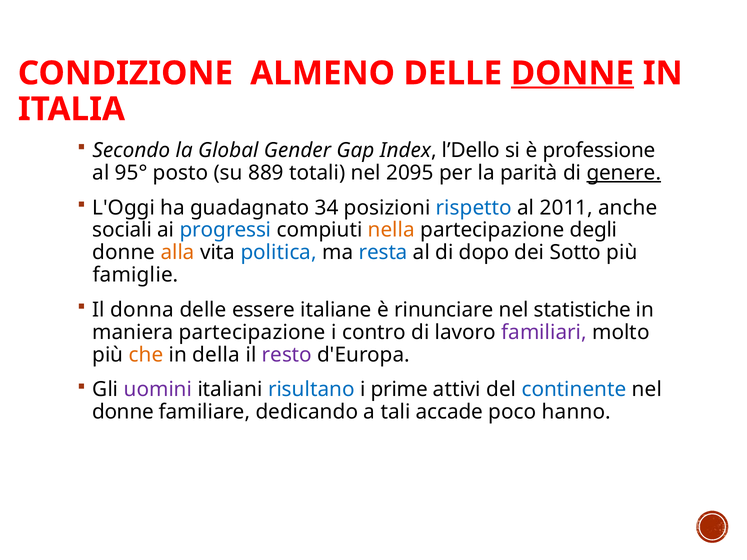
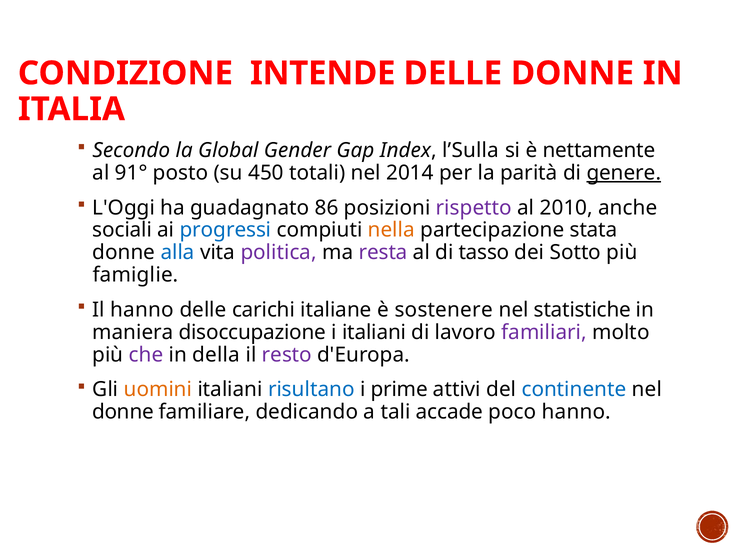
ALMENO: ALMENO -> INTENDE (323, 73)
DONNE underline: present -> none (572, 73)
l’Dello: l’Dello -> l’Sulla (471, 150)
professione: professione -> nettamente (599, 150)
95°: 95° -> 91° (131, 173)
889: 889 -> 450 (266, 173)
2095: 2095 -> 2014 (410, 173)
34: 34 -> 86 (327, 208)
rispetto colour: blue -> purple (474, 208)
2011: 2011 -> 2010 (566, 208)
degli: degli -> stata (594, 230)
alla colour: orange -> blue (178, 253)
politica colour: blue -> purple (279, 253)
resta colour: blue -> purple (383, 253)
dopo: dopo -> tasso (484, 253)
Il donna: donna -> hanno (142, 310)
essere: essere -> carichi (263, 310)
rinunciare: rinunciare -> sostenere (444, 310)
maniera partecipazione: partecipazione -> disoccupazione (252, 332)
i contro: contro -> italiani (374, 332)
che colour: orange -> purple (146, 355)
uomini colour: purple -> orange (158, 390)
